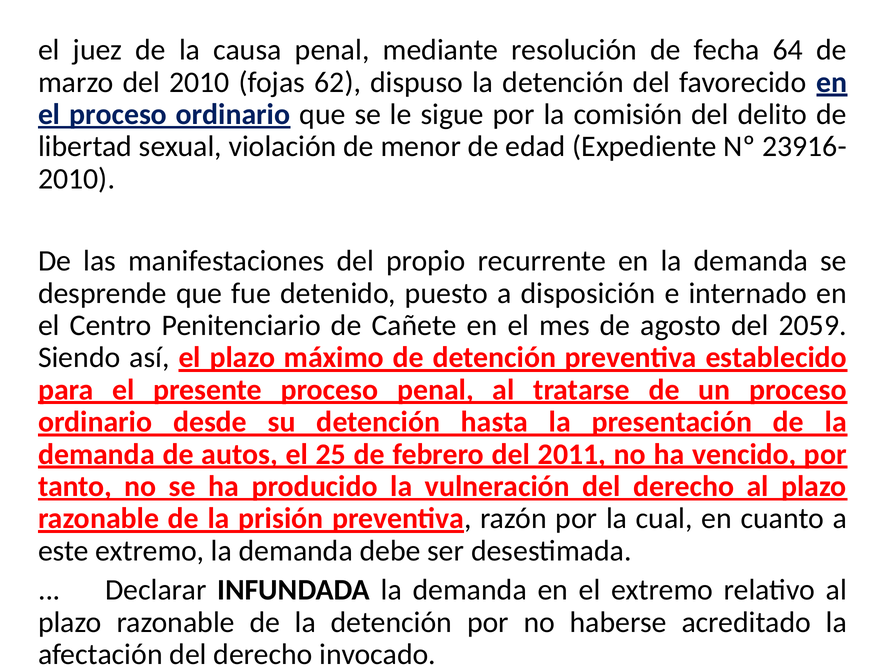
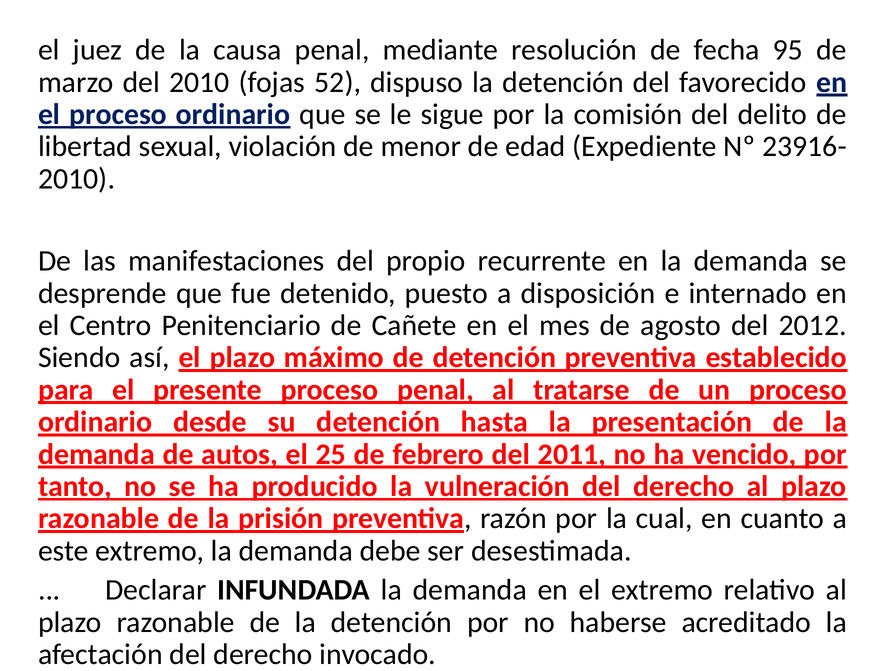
64: 64 -> 95 (788, 50)
62: 62 -> 52 (338, 82)
2059: 2059 -> 2012 (813, 326)
